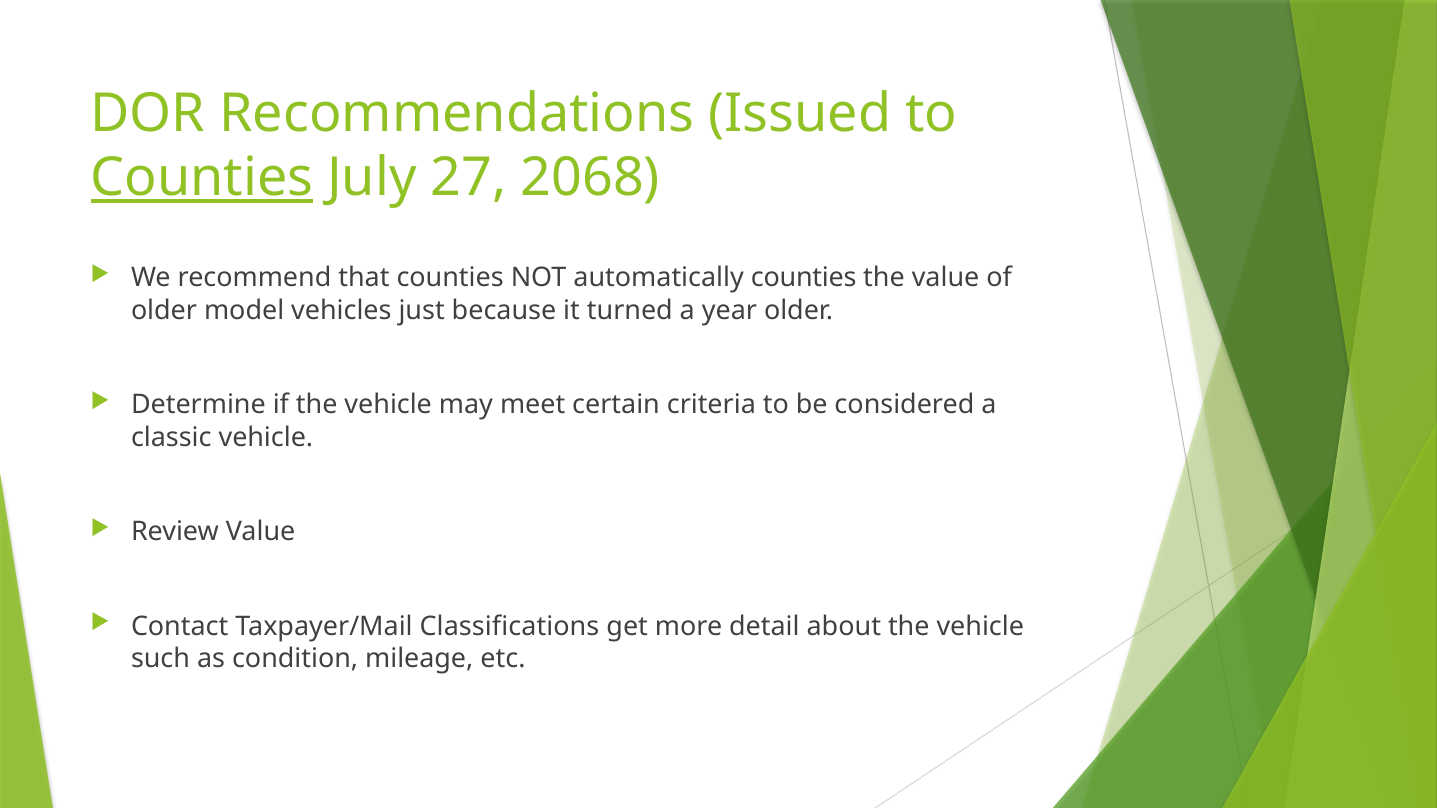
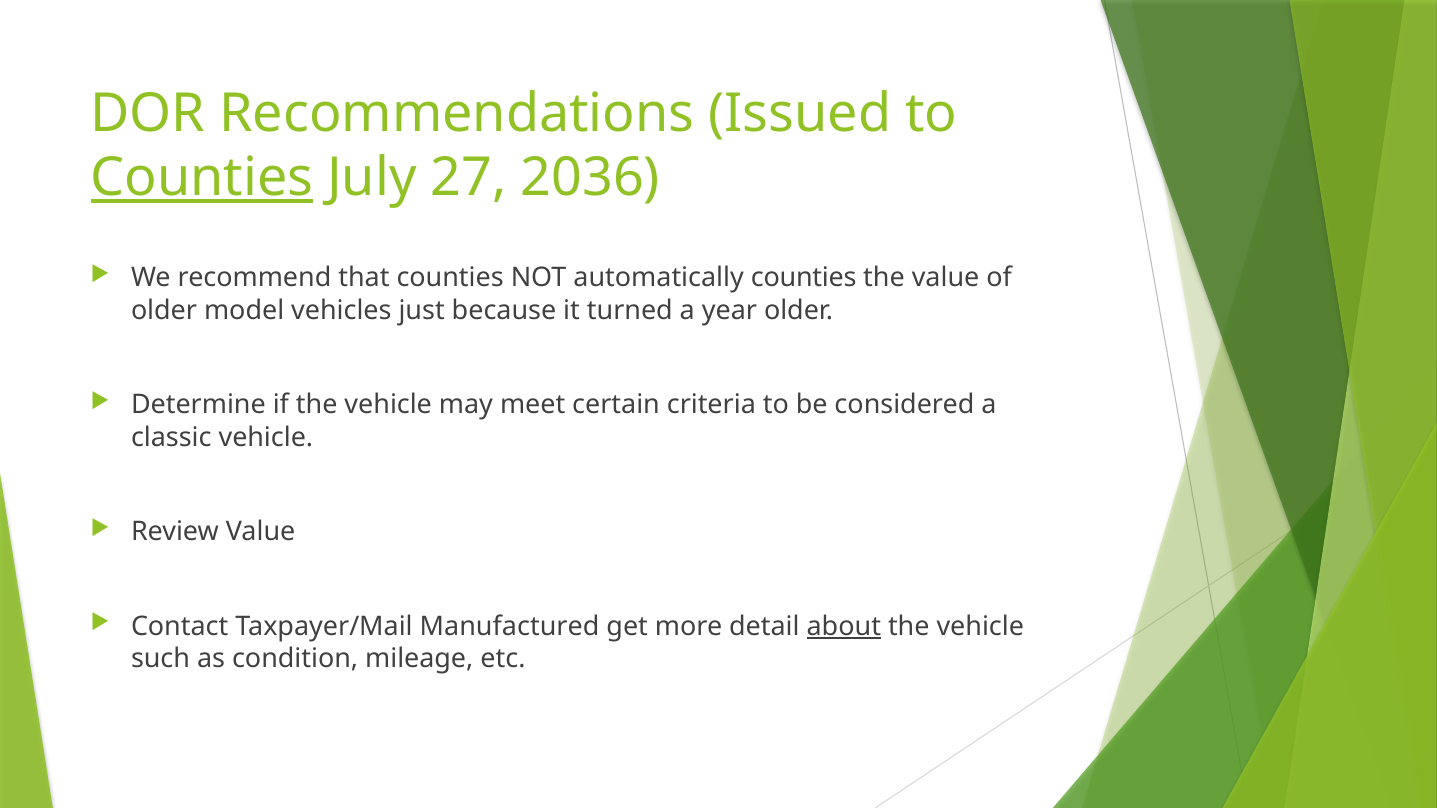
2068: 2068 -> 2036 (590, 178)
Classifications: Classifications -> Manufactured (510, 627)
about underline: none -> present (844, 627)
